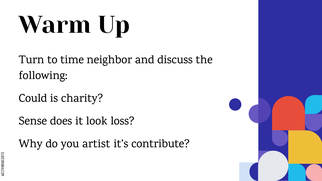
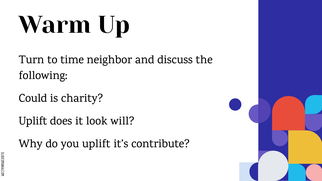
Sense: Sense -> Uplift (33, 121)
loss: loss -> will (122, 121)
you artist: artist -> uplift (96, 144)
